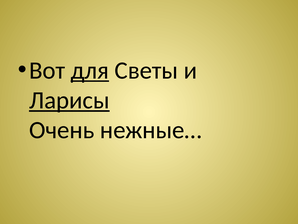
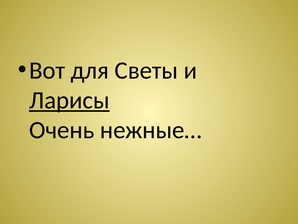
для underline: present -> none (90, 70)
